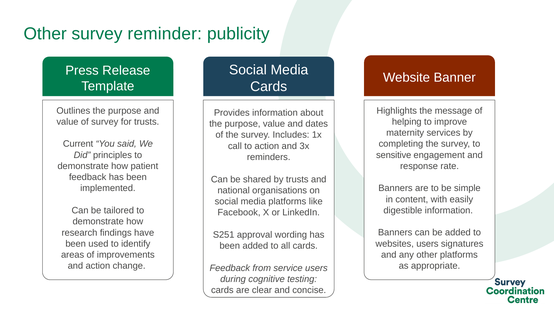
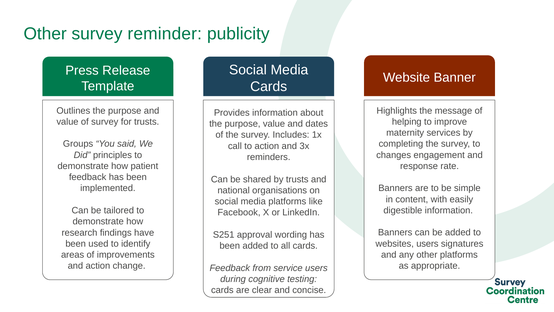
Current: Current -> Groups (78, 144)
sensitive: sensitive -> changes (394, 155)
